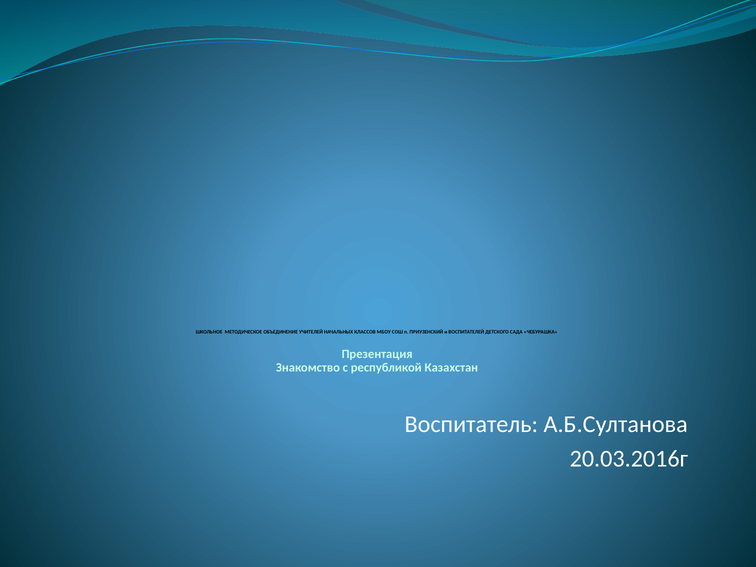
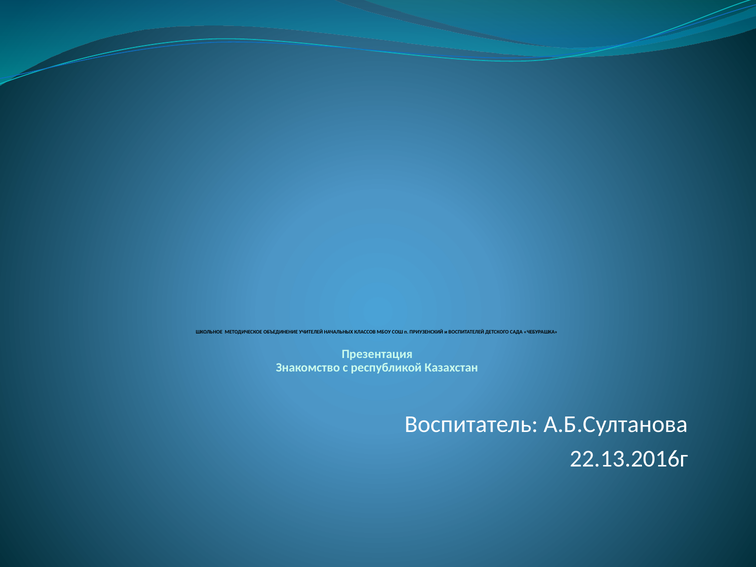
20.03.2016г: 20.03.2016г -> 22.13.2016г (629, 459)
